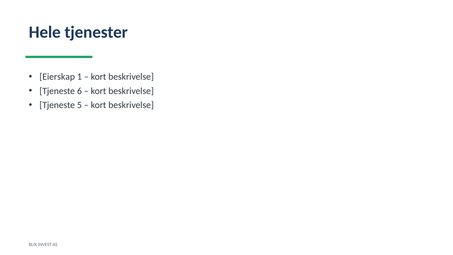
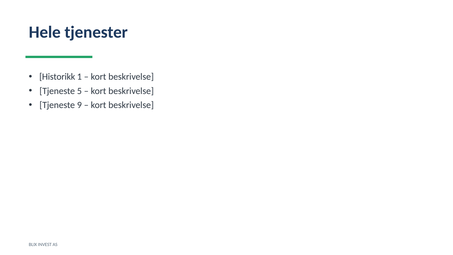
Eierskap: Eierskap -> Historikk (57, 77)
6: 6 -> 5 (79, 91)
5: 5 -> 9 (79, 105)
